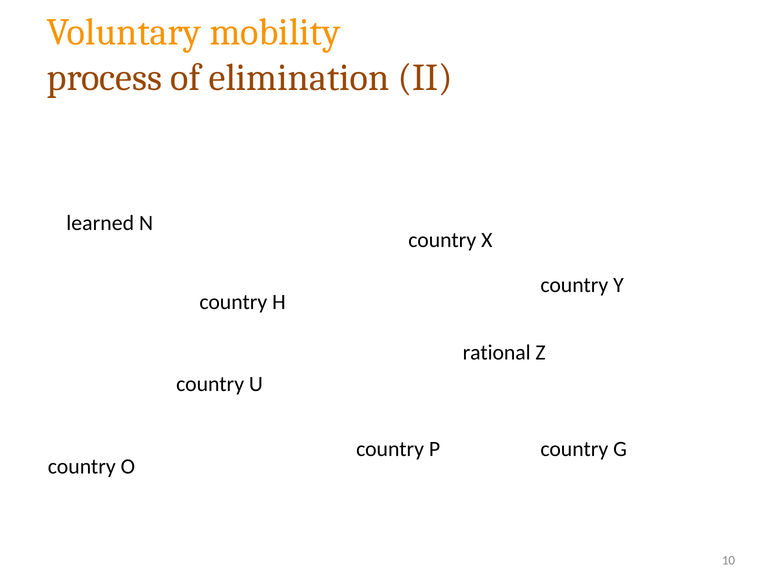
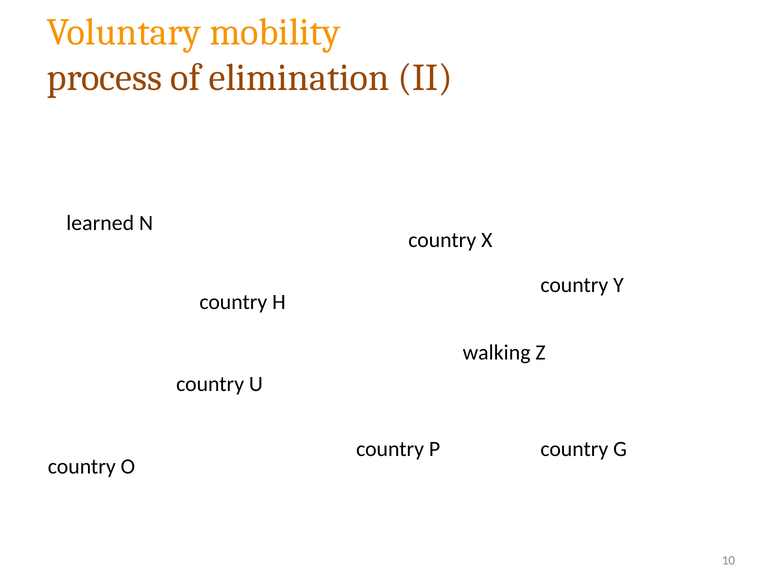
rational: rational -> walking (497, 352)
